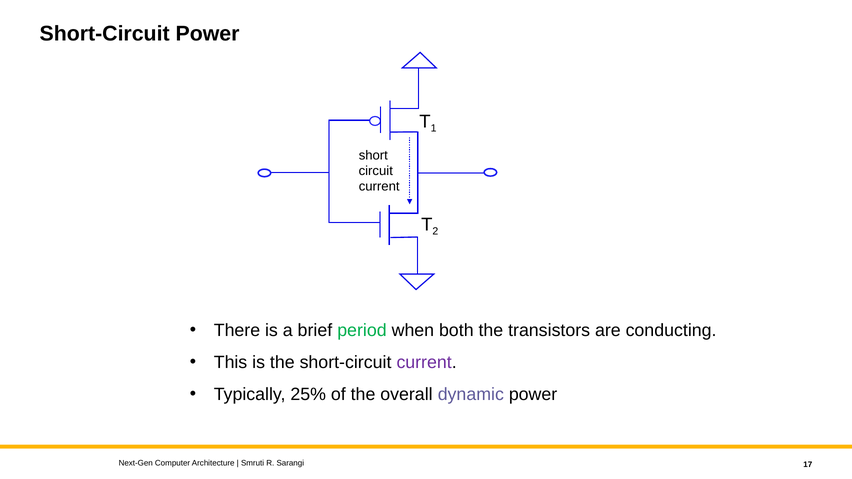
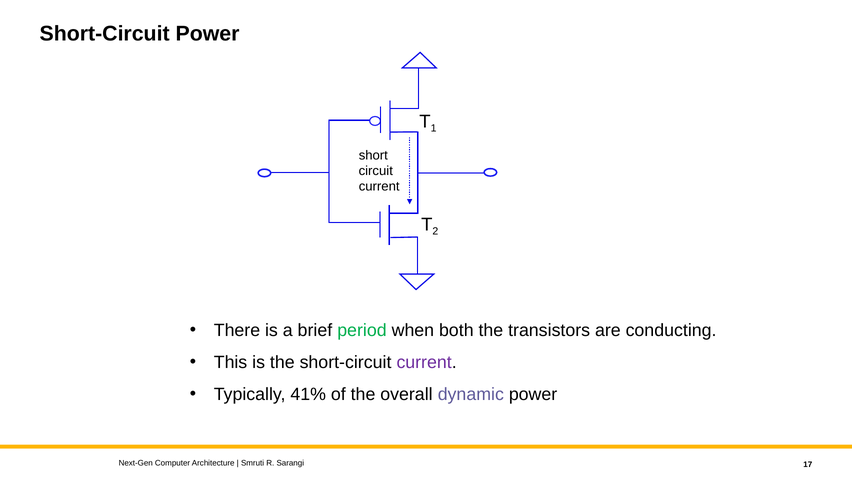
25%: 25% -> 41% (308, 394)
